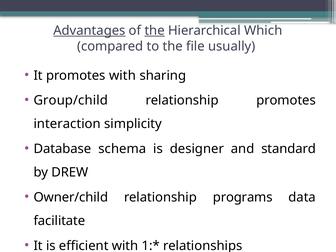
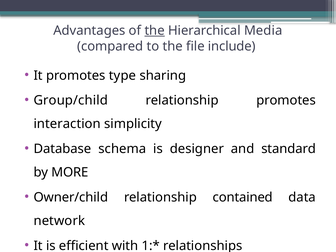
Advantages underline: present -> none (89, 31)
Which: Which -> Media (263, 31)
usually: usually -> include (232, 46)
promotes with: with -> type (122, 75)
DREW: DREW -> MORE (70, 172)
programs: programs -> contained (243, 197)
facilitate: facilitate -> network (59, 221)
